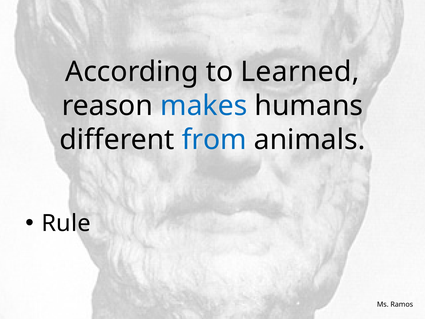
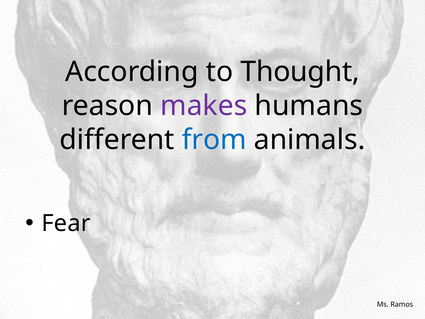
Learned: Learned -> Thought (300, 72)
makes colour: blue -> purple (204, 106)
Rule: Rule -> Fear (66, 223)
